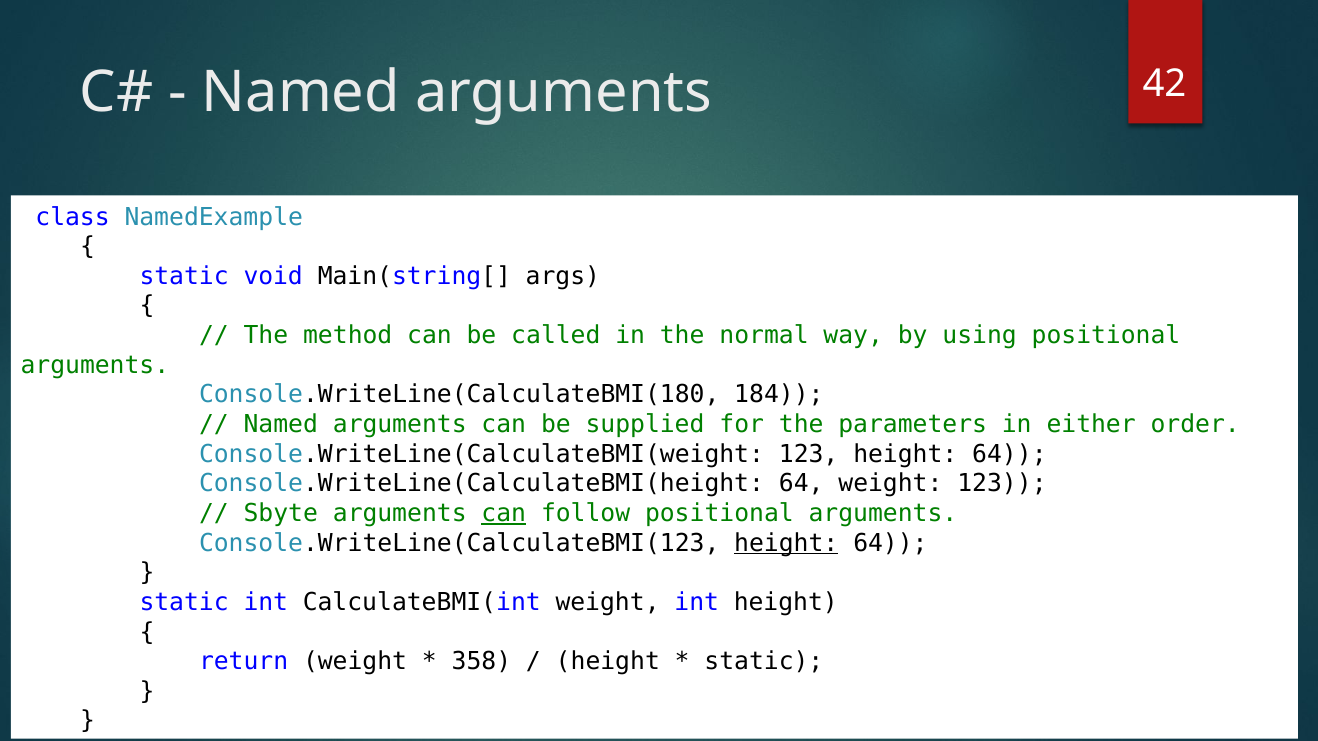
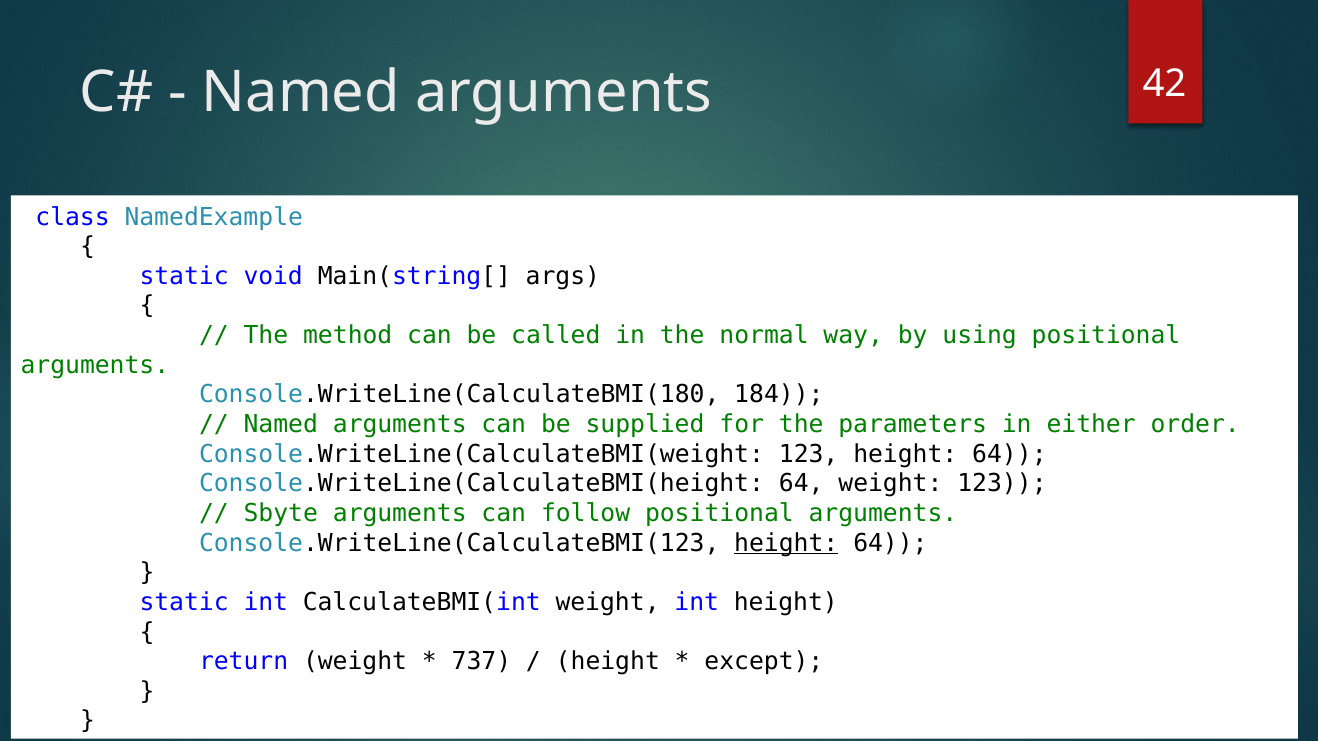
can underline: present -> none (504, 514)
358: 358 -> 737 (481, 662)
static: static -> except (764, 662)
